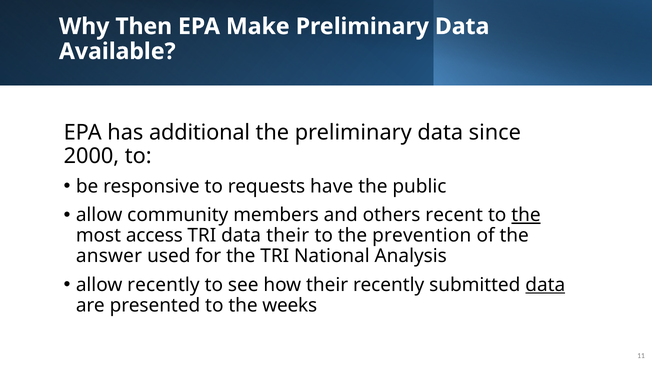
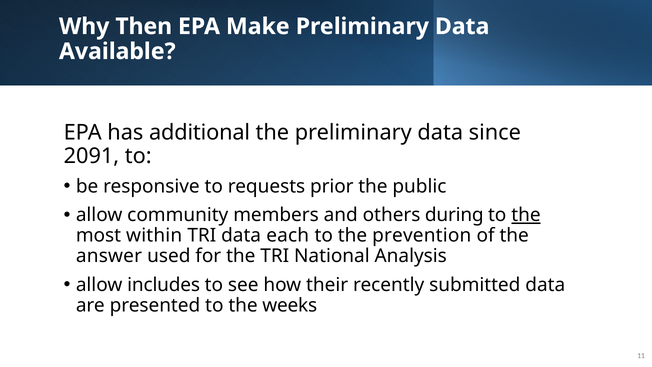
2000: 2000 -> 2091 (91, 156)
have: have -> prior (332, 186)
recent: recent -> during (454, 215)
access: access -> within (154, 235)
data their: their -> each (288, 235)
allow recently: recently -> includes (164, 285)
data underline: present -> none (545, 285)
